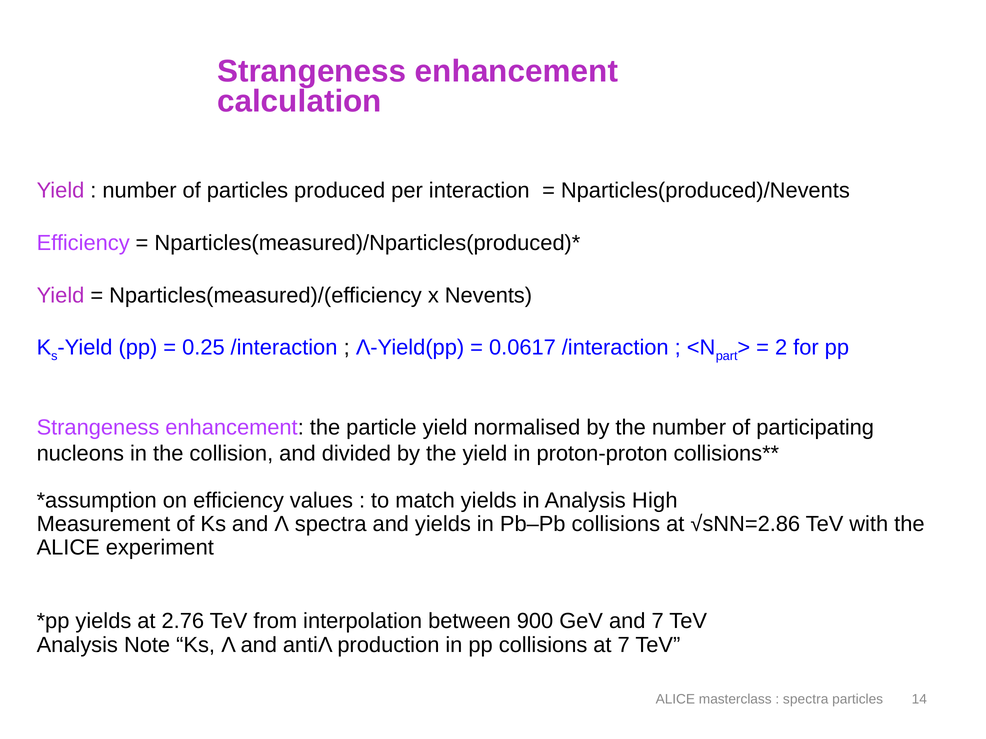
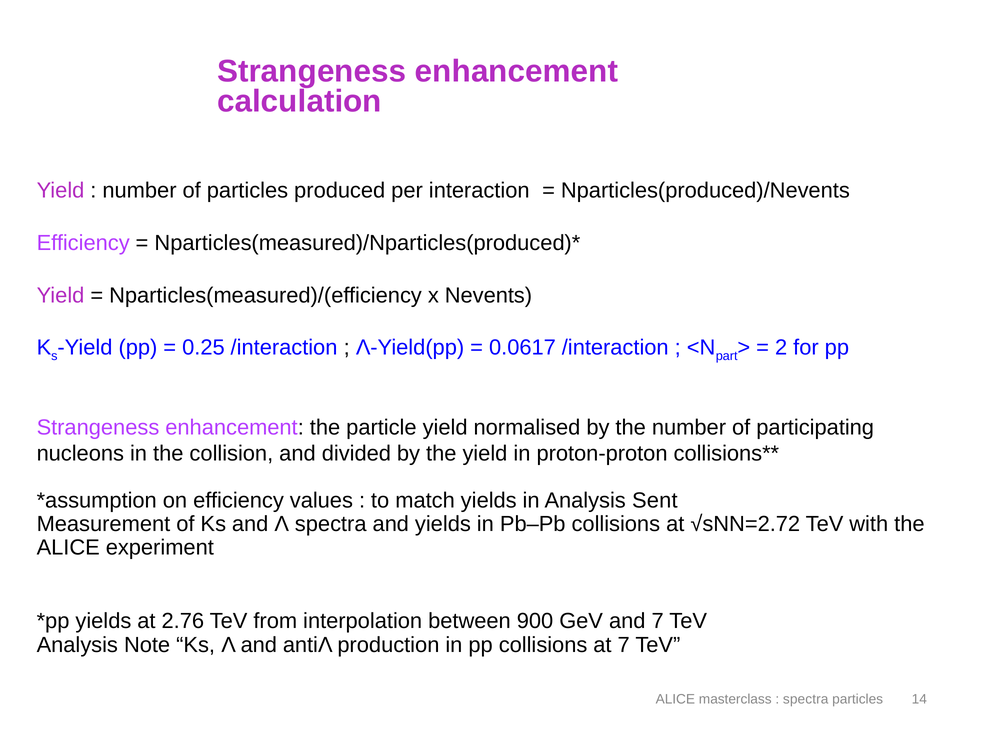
High: High -> Sent (655, 501)
√sNN=2.86: √sNN=2.86 -> √sNN=2.72 (745, 524)
